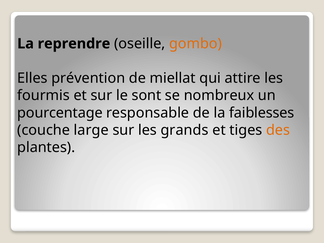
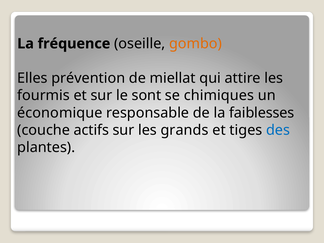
reprendre: reprendre -> fréquence (74, 44)
nombreux: nombreux -> chimiques (219, 95)
pourcentage: pourcentage -> économique (60, 113)
large: large -> actifs (91, 130)
des colour: orange -> blue (278, 130)
